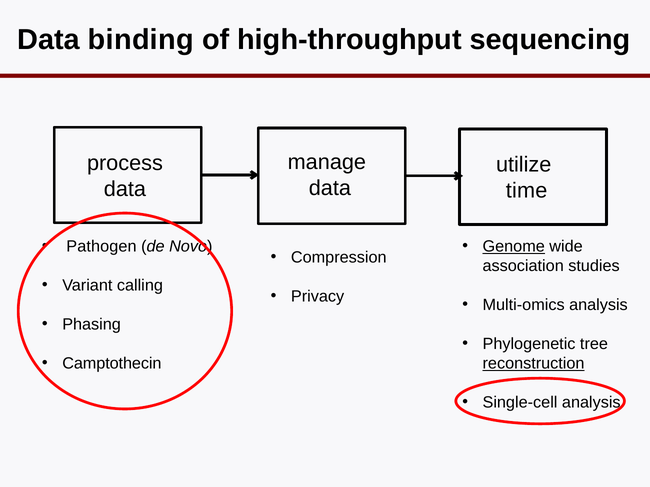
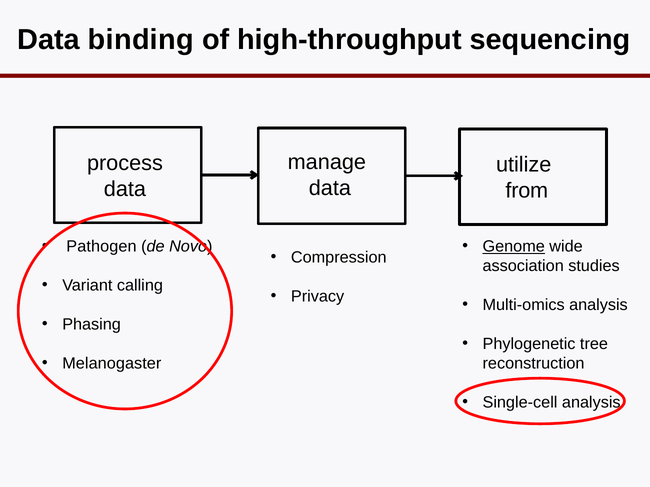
time: time -> from (527, 191)
Camptothecin: Camptothecin -> Melanogaster (112, 364)
reconstruction underline: present -> none (534, 364)
